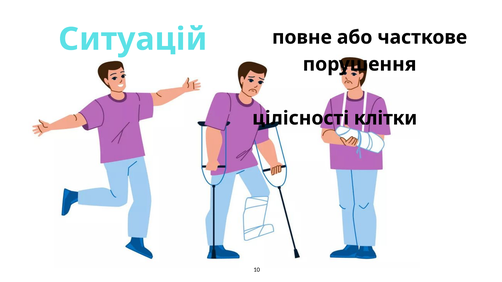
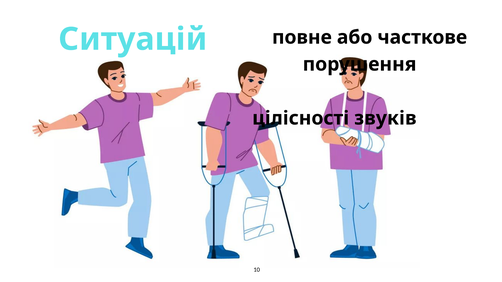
клітки: клітки -> звуків (385, 118)
